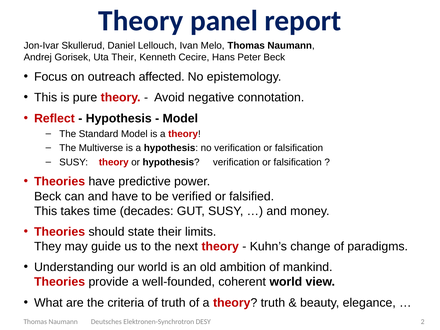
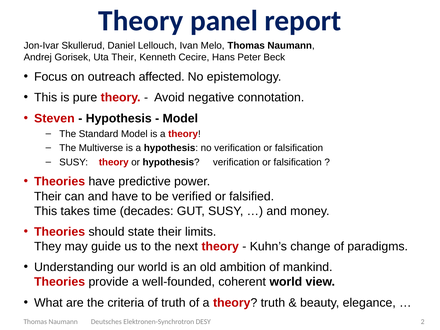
Reflect: Reflect -> Steven (54, 118)
Beck: Beck -> Their (48, 196)
